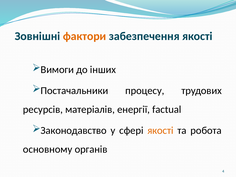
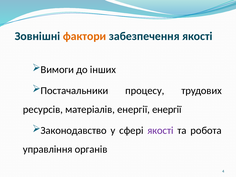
енергії factual: factual -> енергії (167, 109)
якості colour: orange -> purple (160, 130)
основному: основному -> управління (48, 149)
